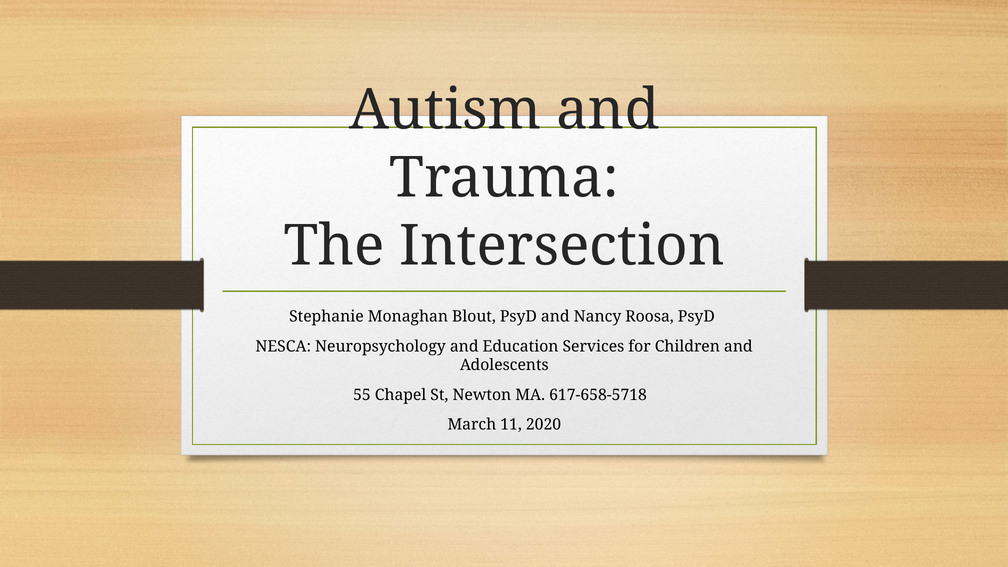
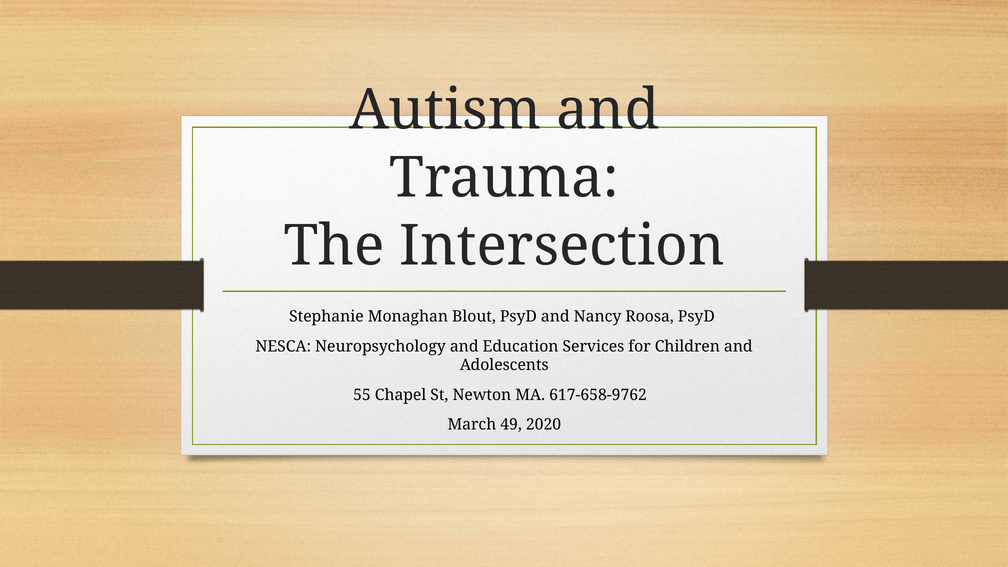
617-658-5718: 617-658-5718 -> 617-658-9762 (598, 395)
11: 11 -> 49 (511, 424)
